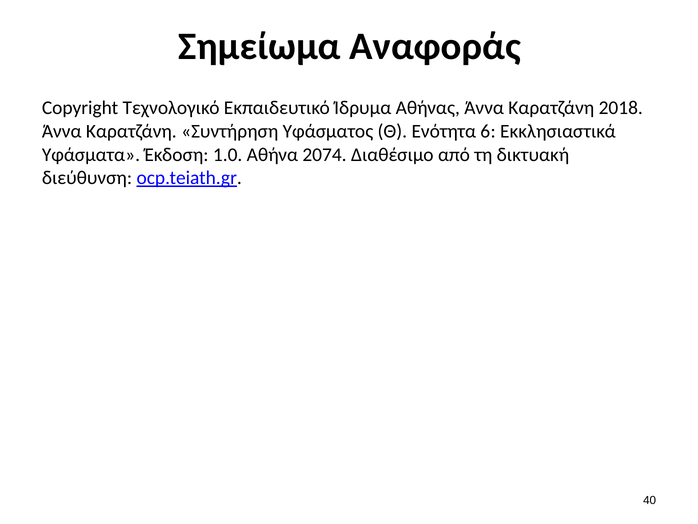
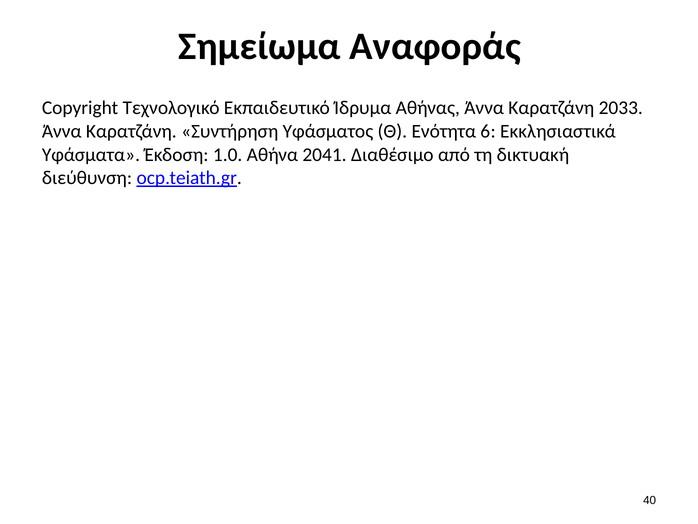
2018: 2018 -> 2033 (621, 108)
2074: 2074 -> 2041 (325, 154)
